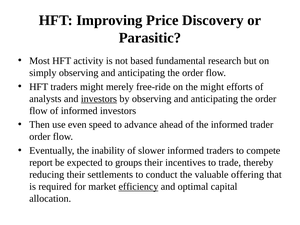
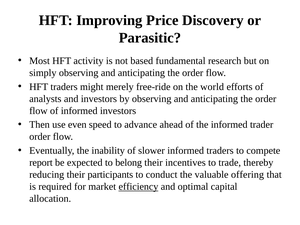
the might: might -> world (212, 87)
investors underline: present -> none (99, 99)
groups: groups -> belong (129, 163)
settlements: settlements -> participants (110, 175)
